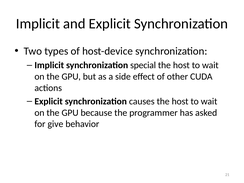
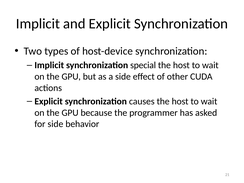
for give: give -> side (55, 124)
